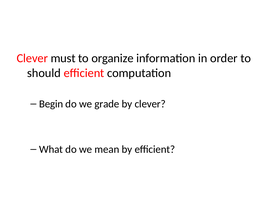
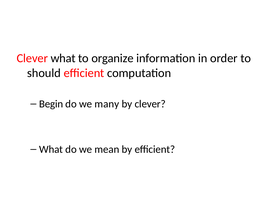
Clever must: must -> what (63, 58)
grade: grade -> many (107, 104)
